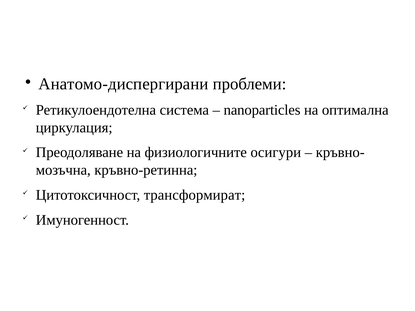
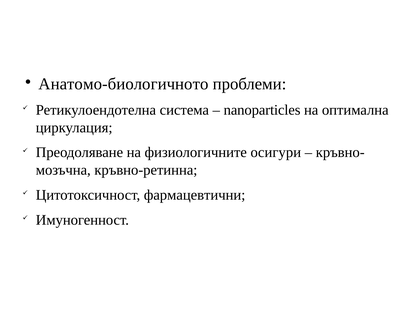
Анатомо-диспергирани: Анатомо-диспергирани -> Анатомо-биологичното (123, 84)
трансформират: трансформират -> фармацевтични (195, 195)
